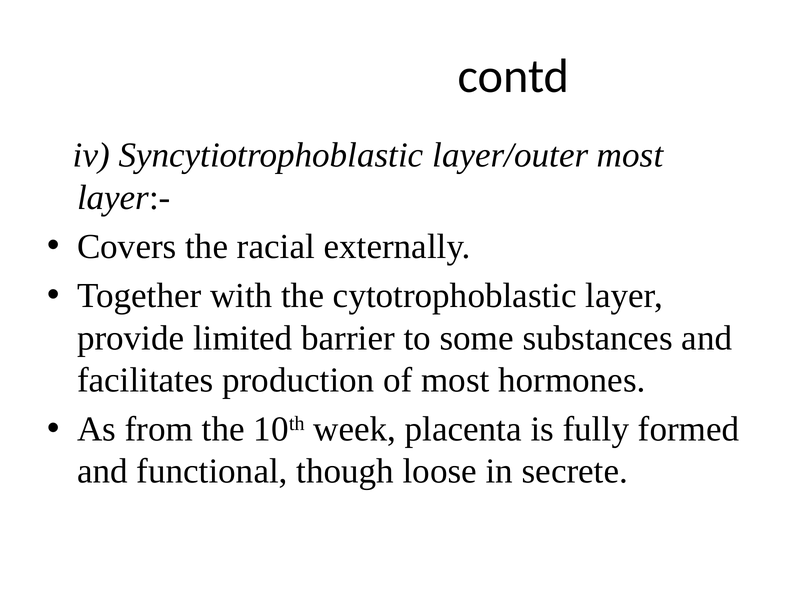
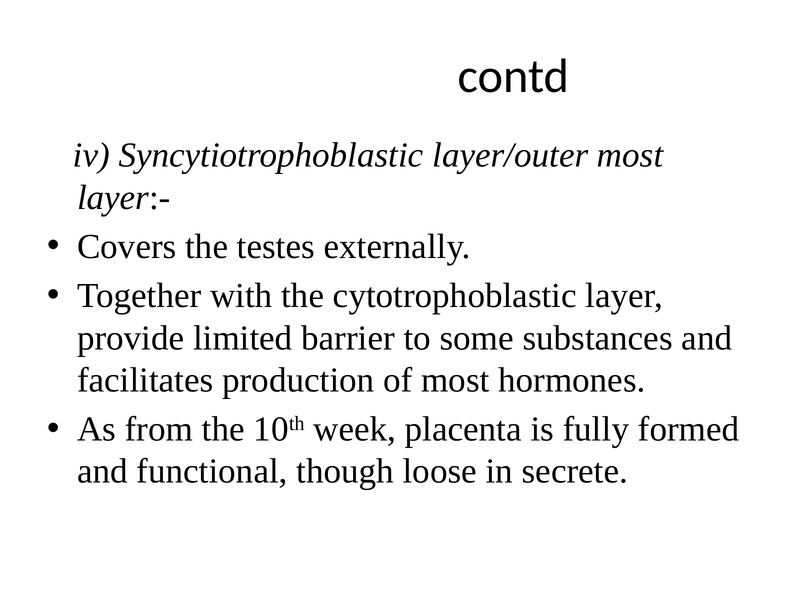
racial: racial -> testes (276, 247)
